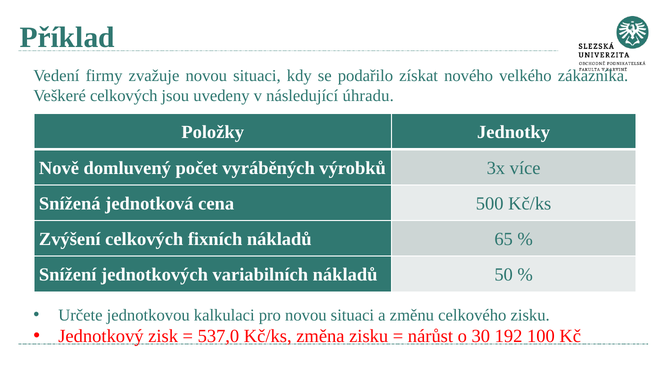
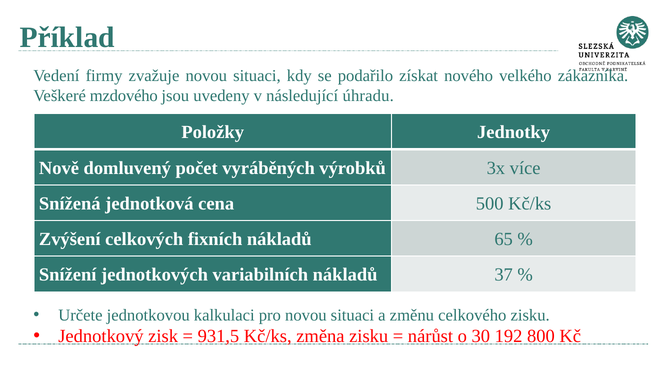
Veškeré celkových: celkových -> mzdového (124, 96)
50: 50 -> 37 (504, 275)
537,0: 537,0 -> 931,5 (218, 336)
100: 100 -> 800 (541, 336)
